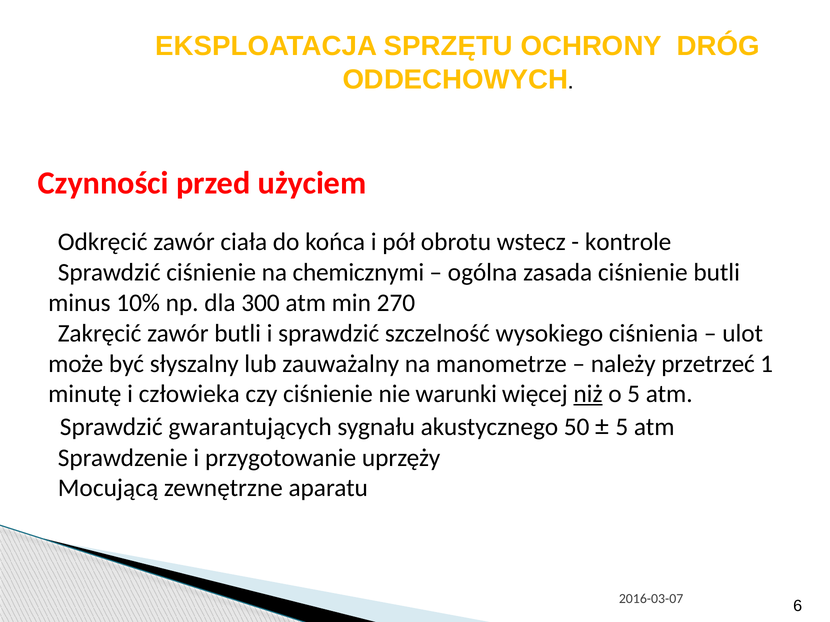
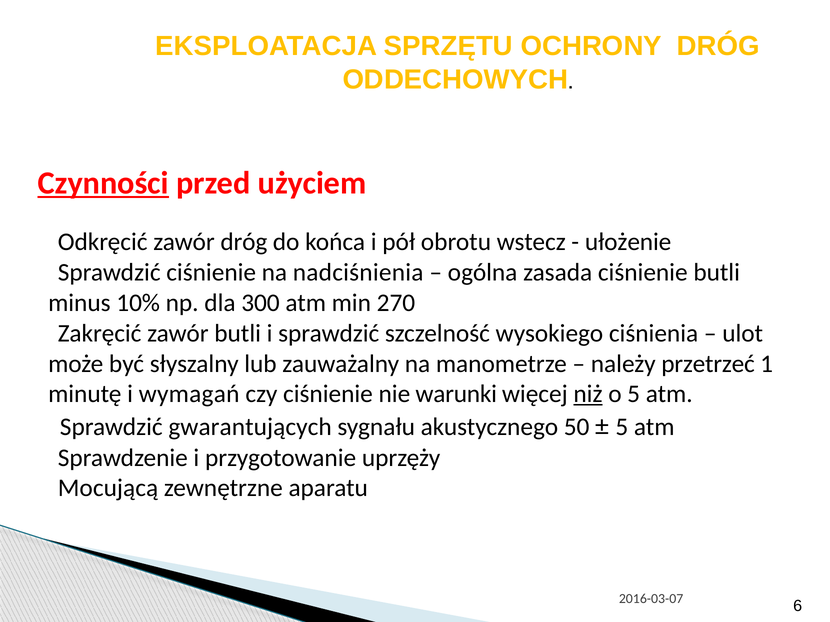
Czynności underline: none -> present (103, 183)
zawór ciała: ciała -> dróg (244, 242)
kontrole: kontrole -> ułożenie (628, 242)
chemicznymi: chemicznymi -> nadciśnienia (358, 273)
człowieka: człowieka -> wymagań (189, 394)
